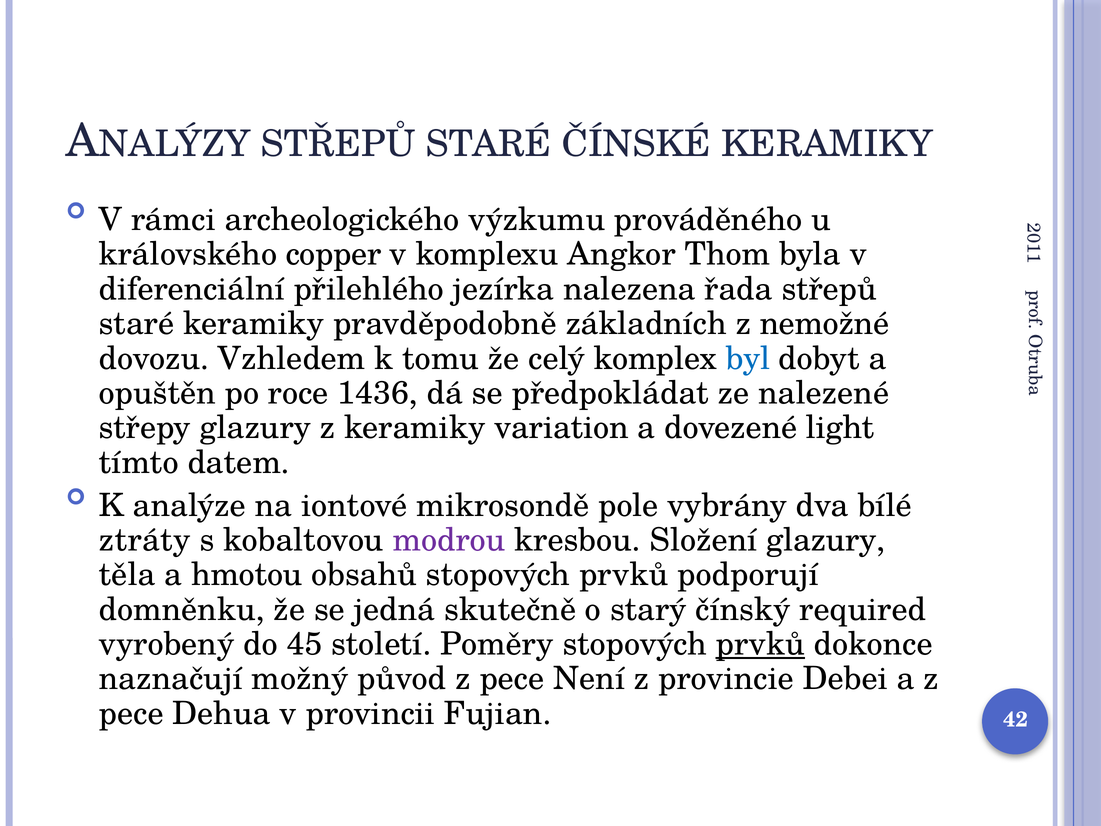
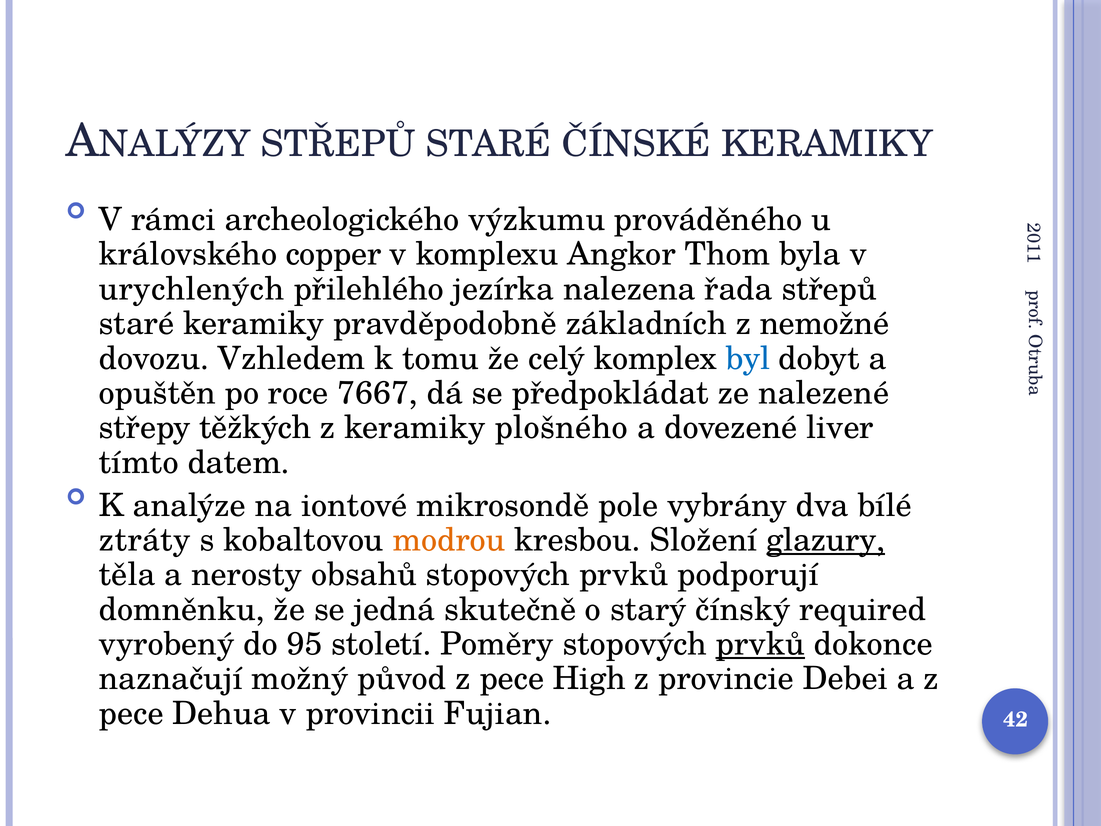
diferenciální: diferenciální -> urychlených (192, 289)
1436: 1436 -> 7667 (378, 393)
střepy glazury: glazury -> těžkých (255, 428)
variation: variation -> plošného (561, 428)
light: light -> liver (840, 428)
modrou colour: purple -> orange (449, 540)
glazury underline: none -> present (826, 540)
hmotou: hmotou -> nerosty (247, 575)
45: 45 -> 95 (305, 644)
Není: Není -> High (589, 679)
